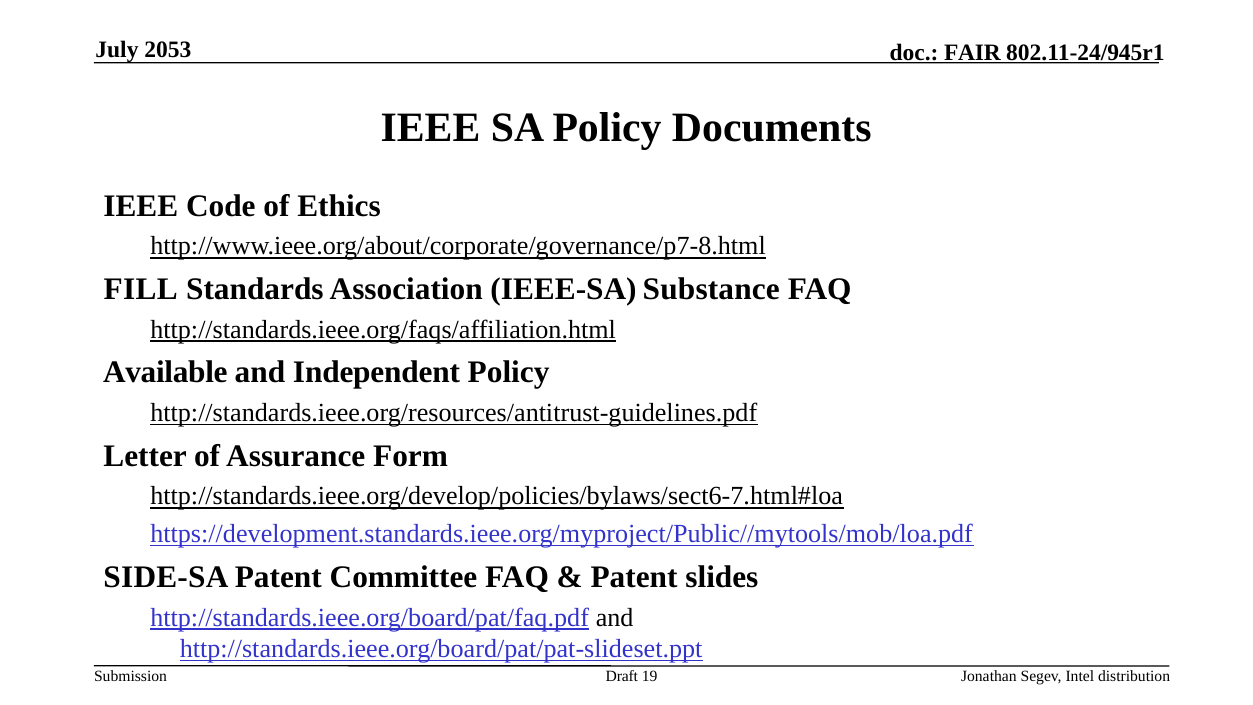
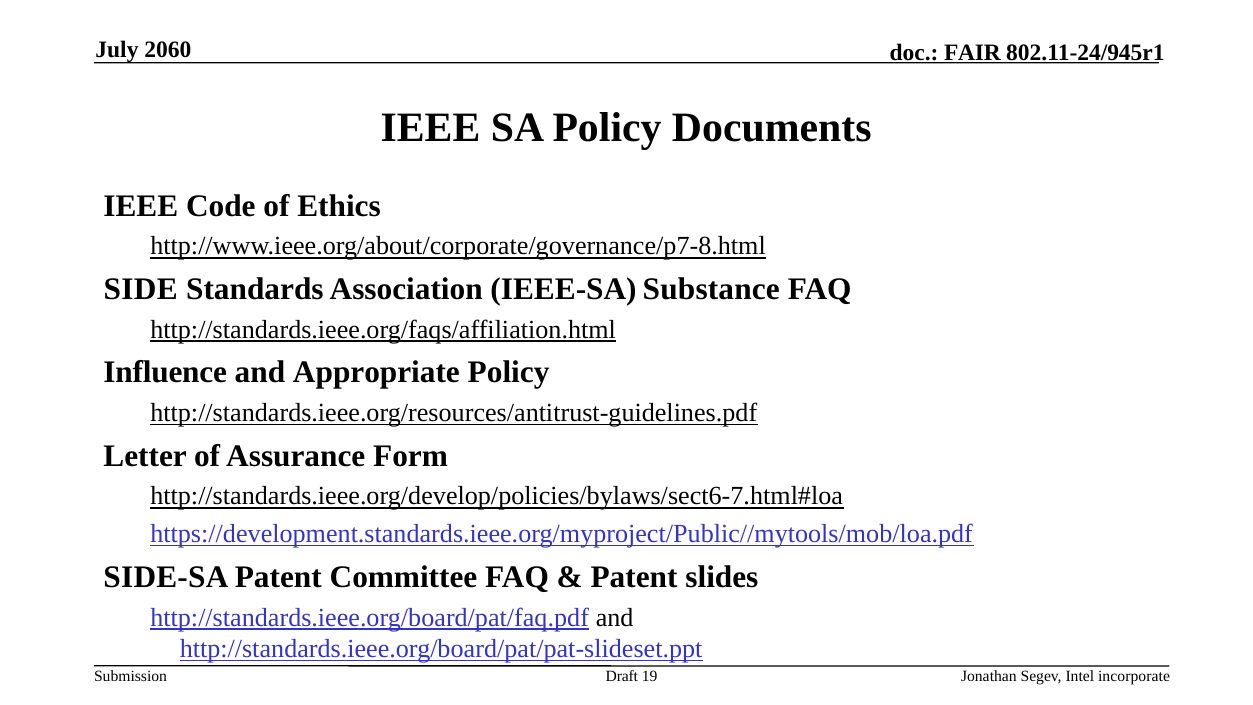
2053: 2053 -> 2060 (168, 50)
FILL: FILL -> SIDE (141, 289)
Available: Available -> Influence (165, 372)
Independent: Independent -> Appropriate (376, 372)
distribution: distribution -> incorporate (1134, 676)
